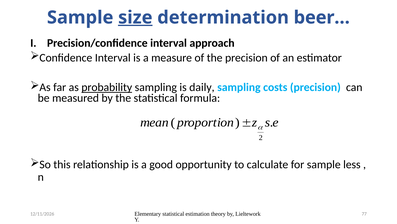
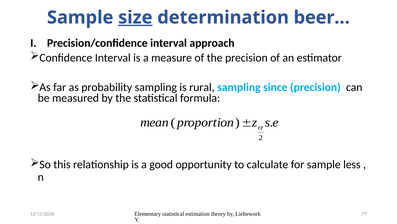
probability underline: present -> none (107, 87)
daily: daily -> rural (202, 87)
costs: costs -> since (275, 87)
